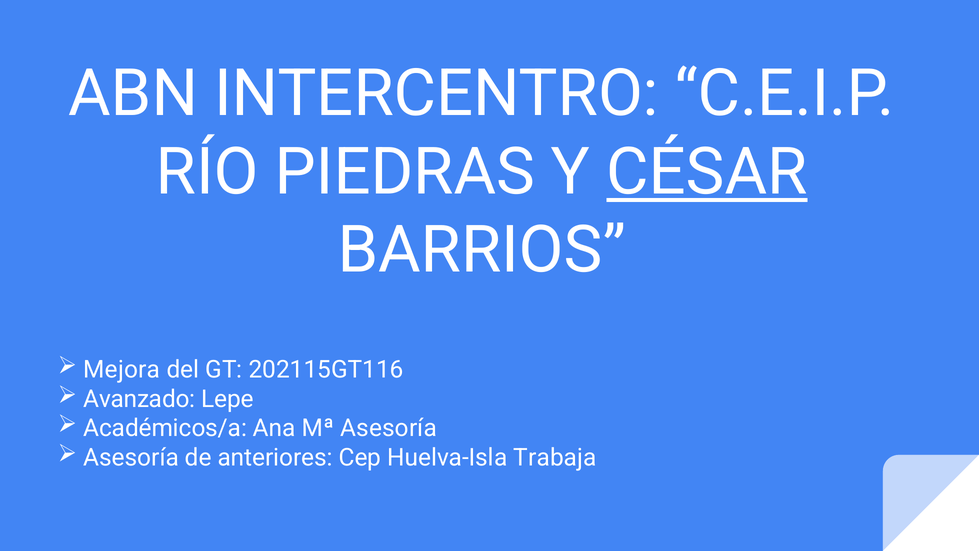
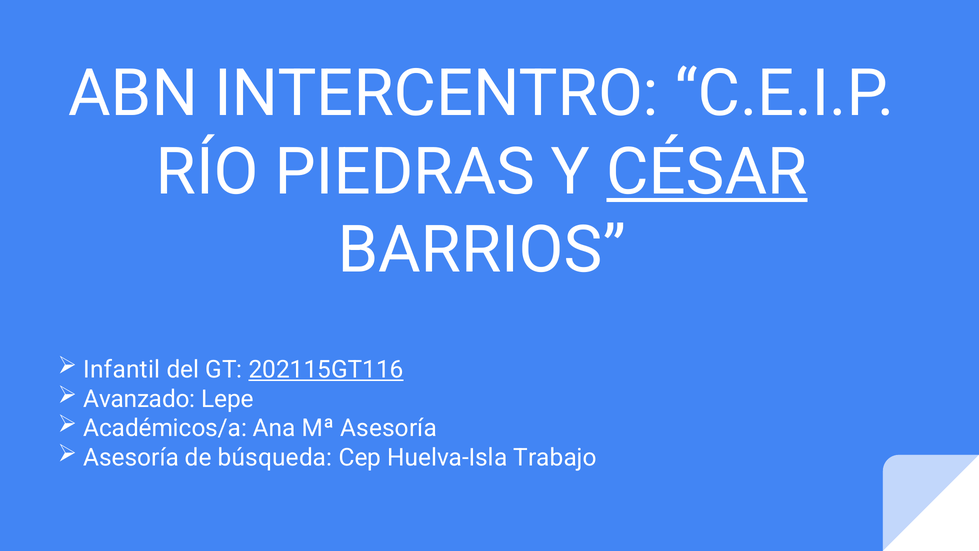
Mejora: Mejora -> Infantil (122, 369)
202115GT116 underline: none -> present (326, 369)
anteriores: anteriores -> búsqueda (275, 458)
Trabaja: Trabaja -> Trabajo (555, 458)
